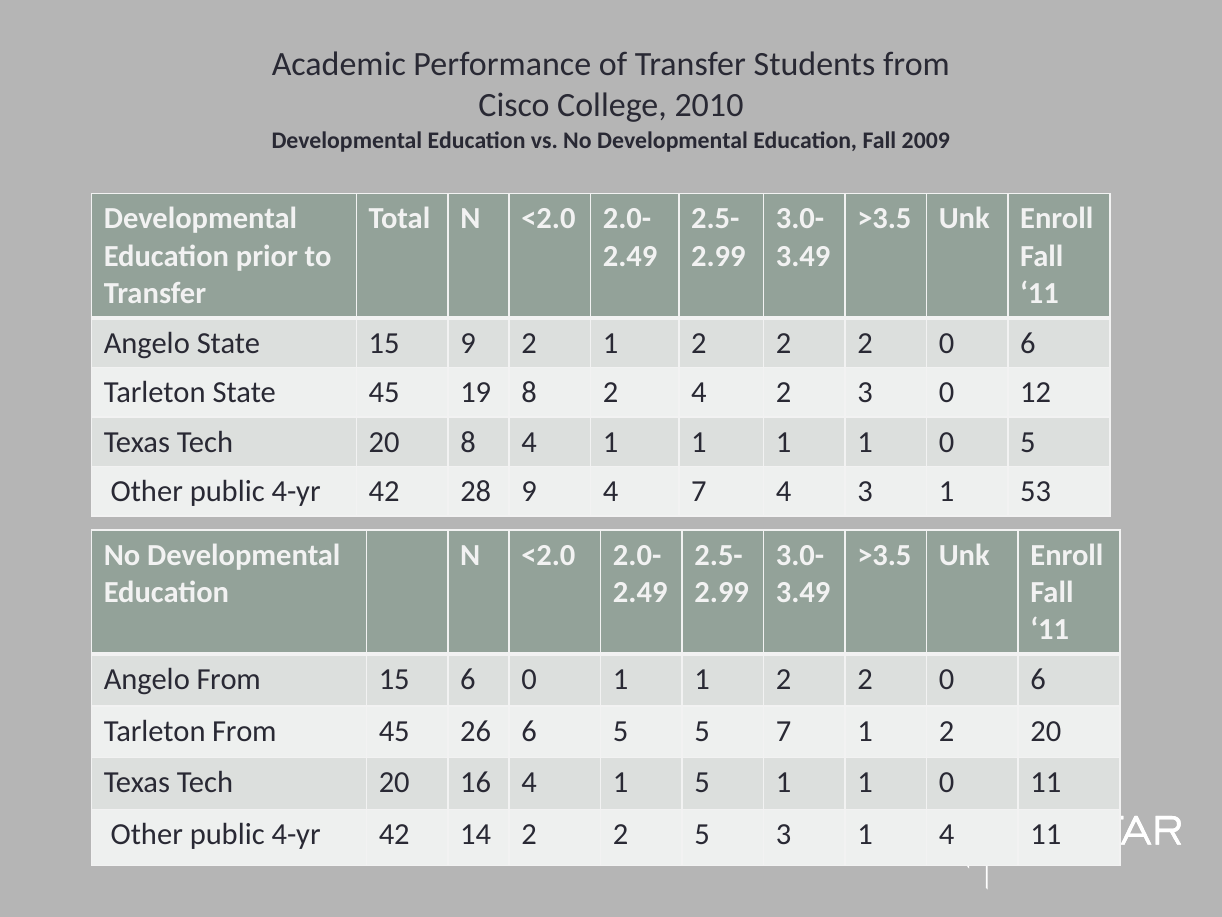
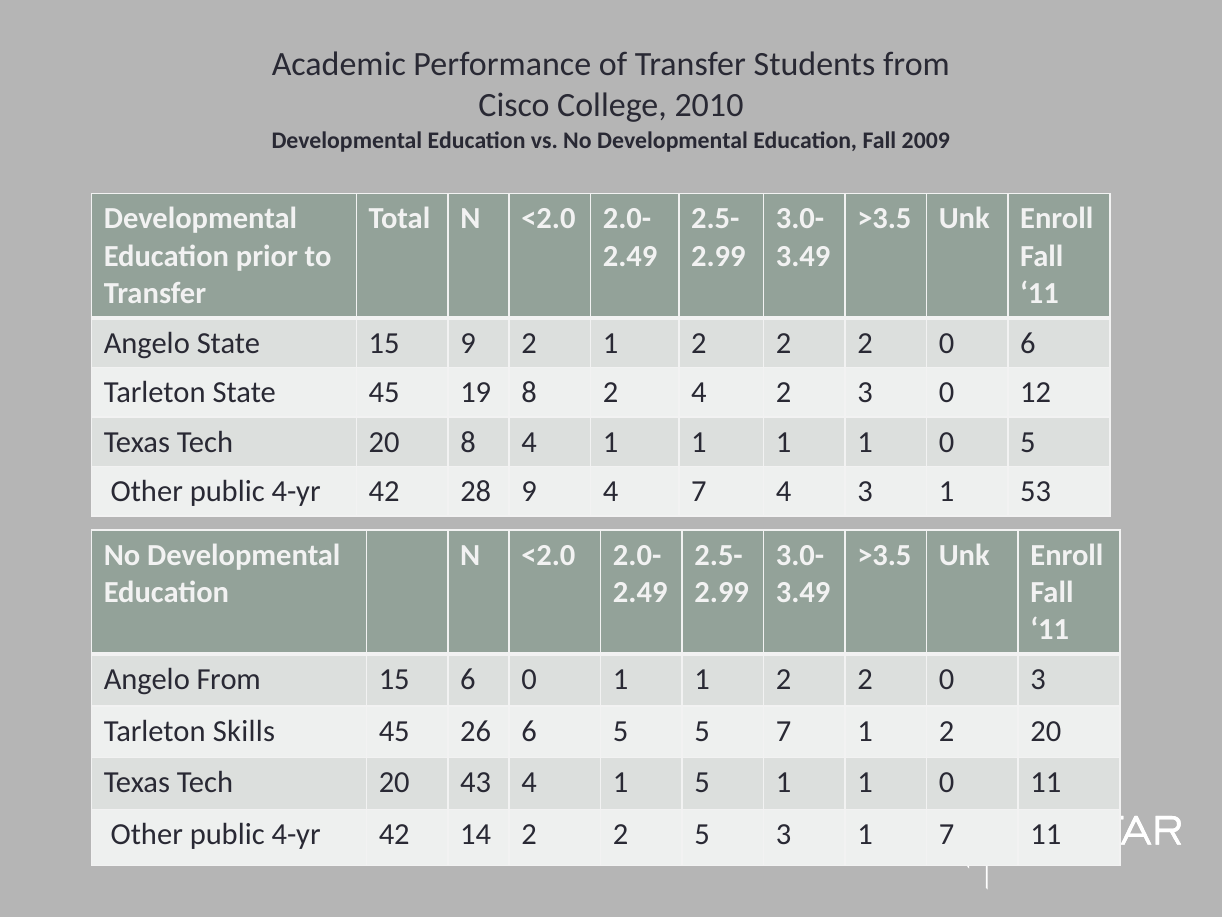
6: 6 -> 3 (1038, 679)
Tarleton From: From -> Skills (244, 731)
16: 16 -> 43 (476, 782)
1 4: 4 -> 7 (947, 834)
